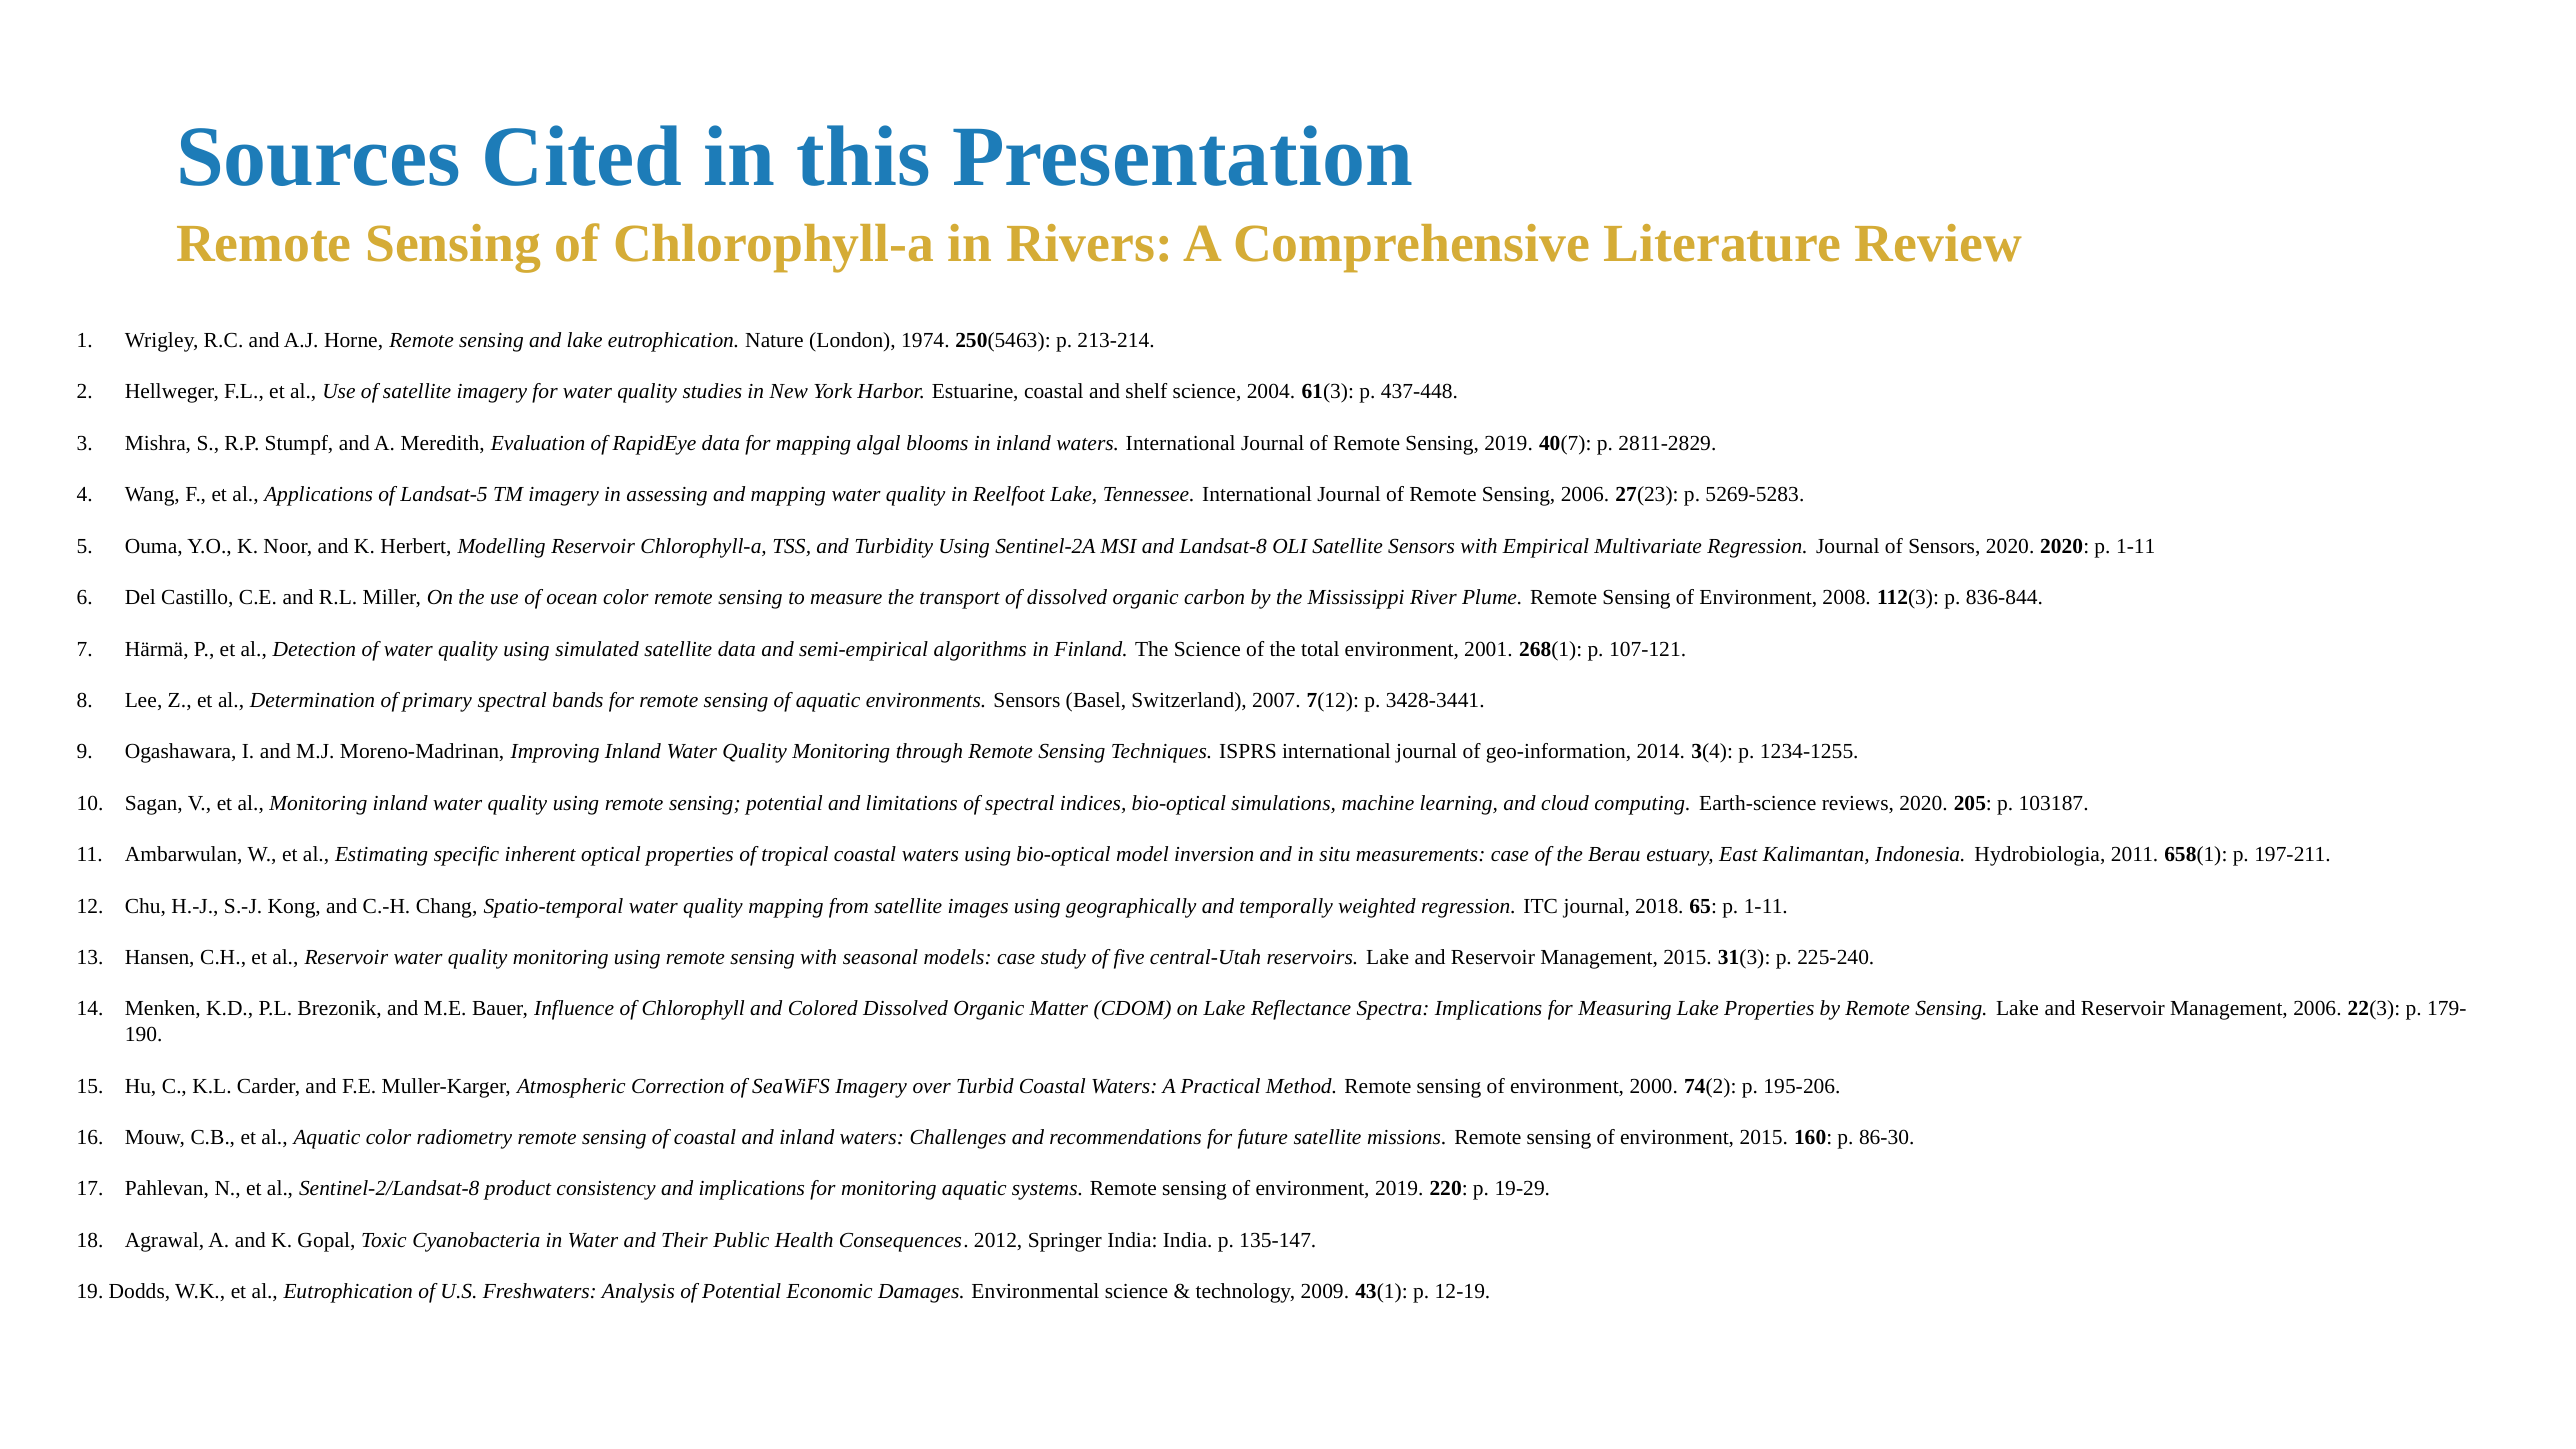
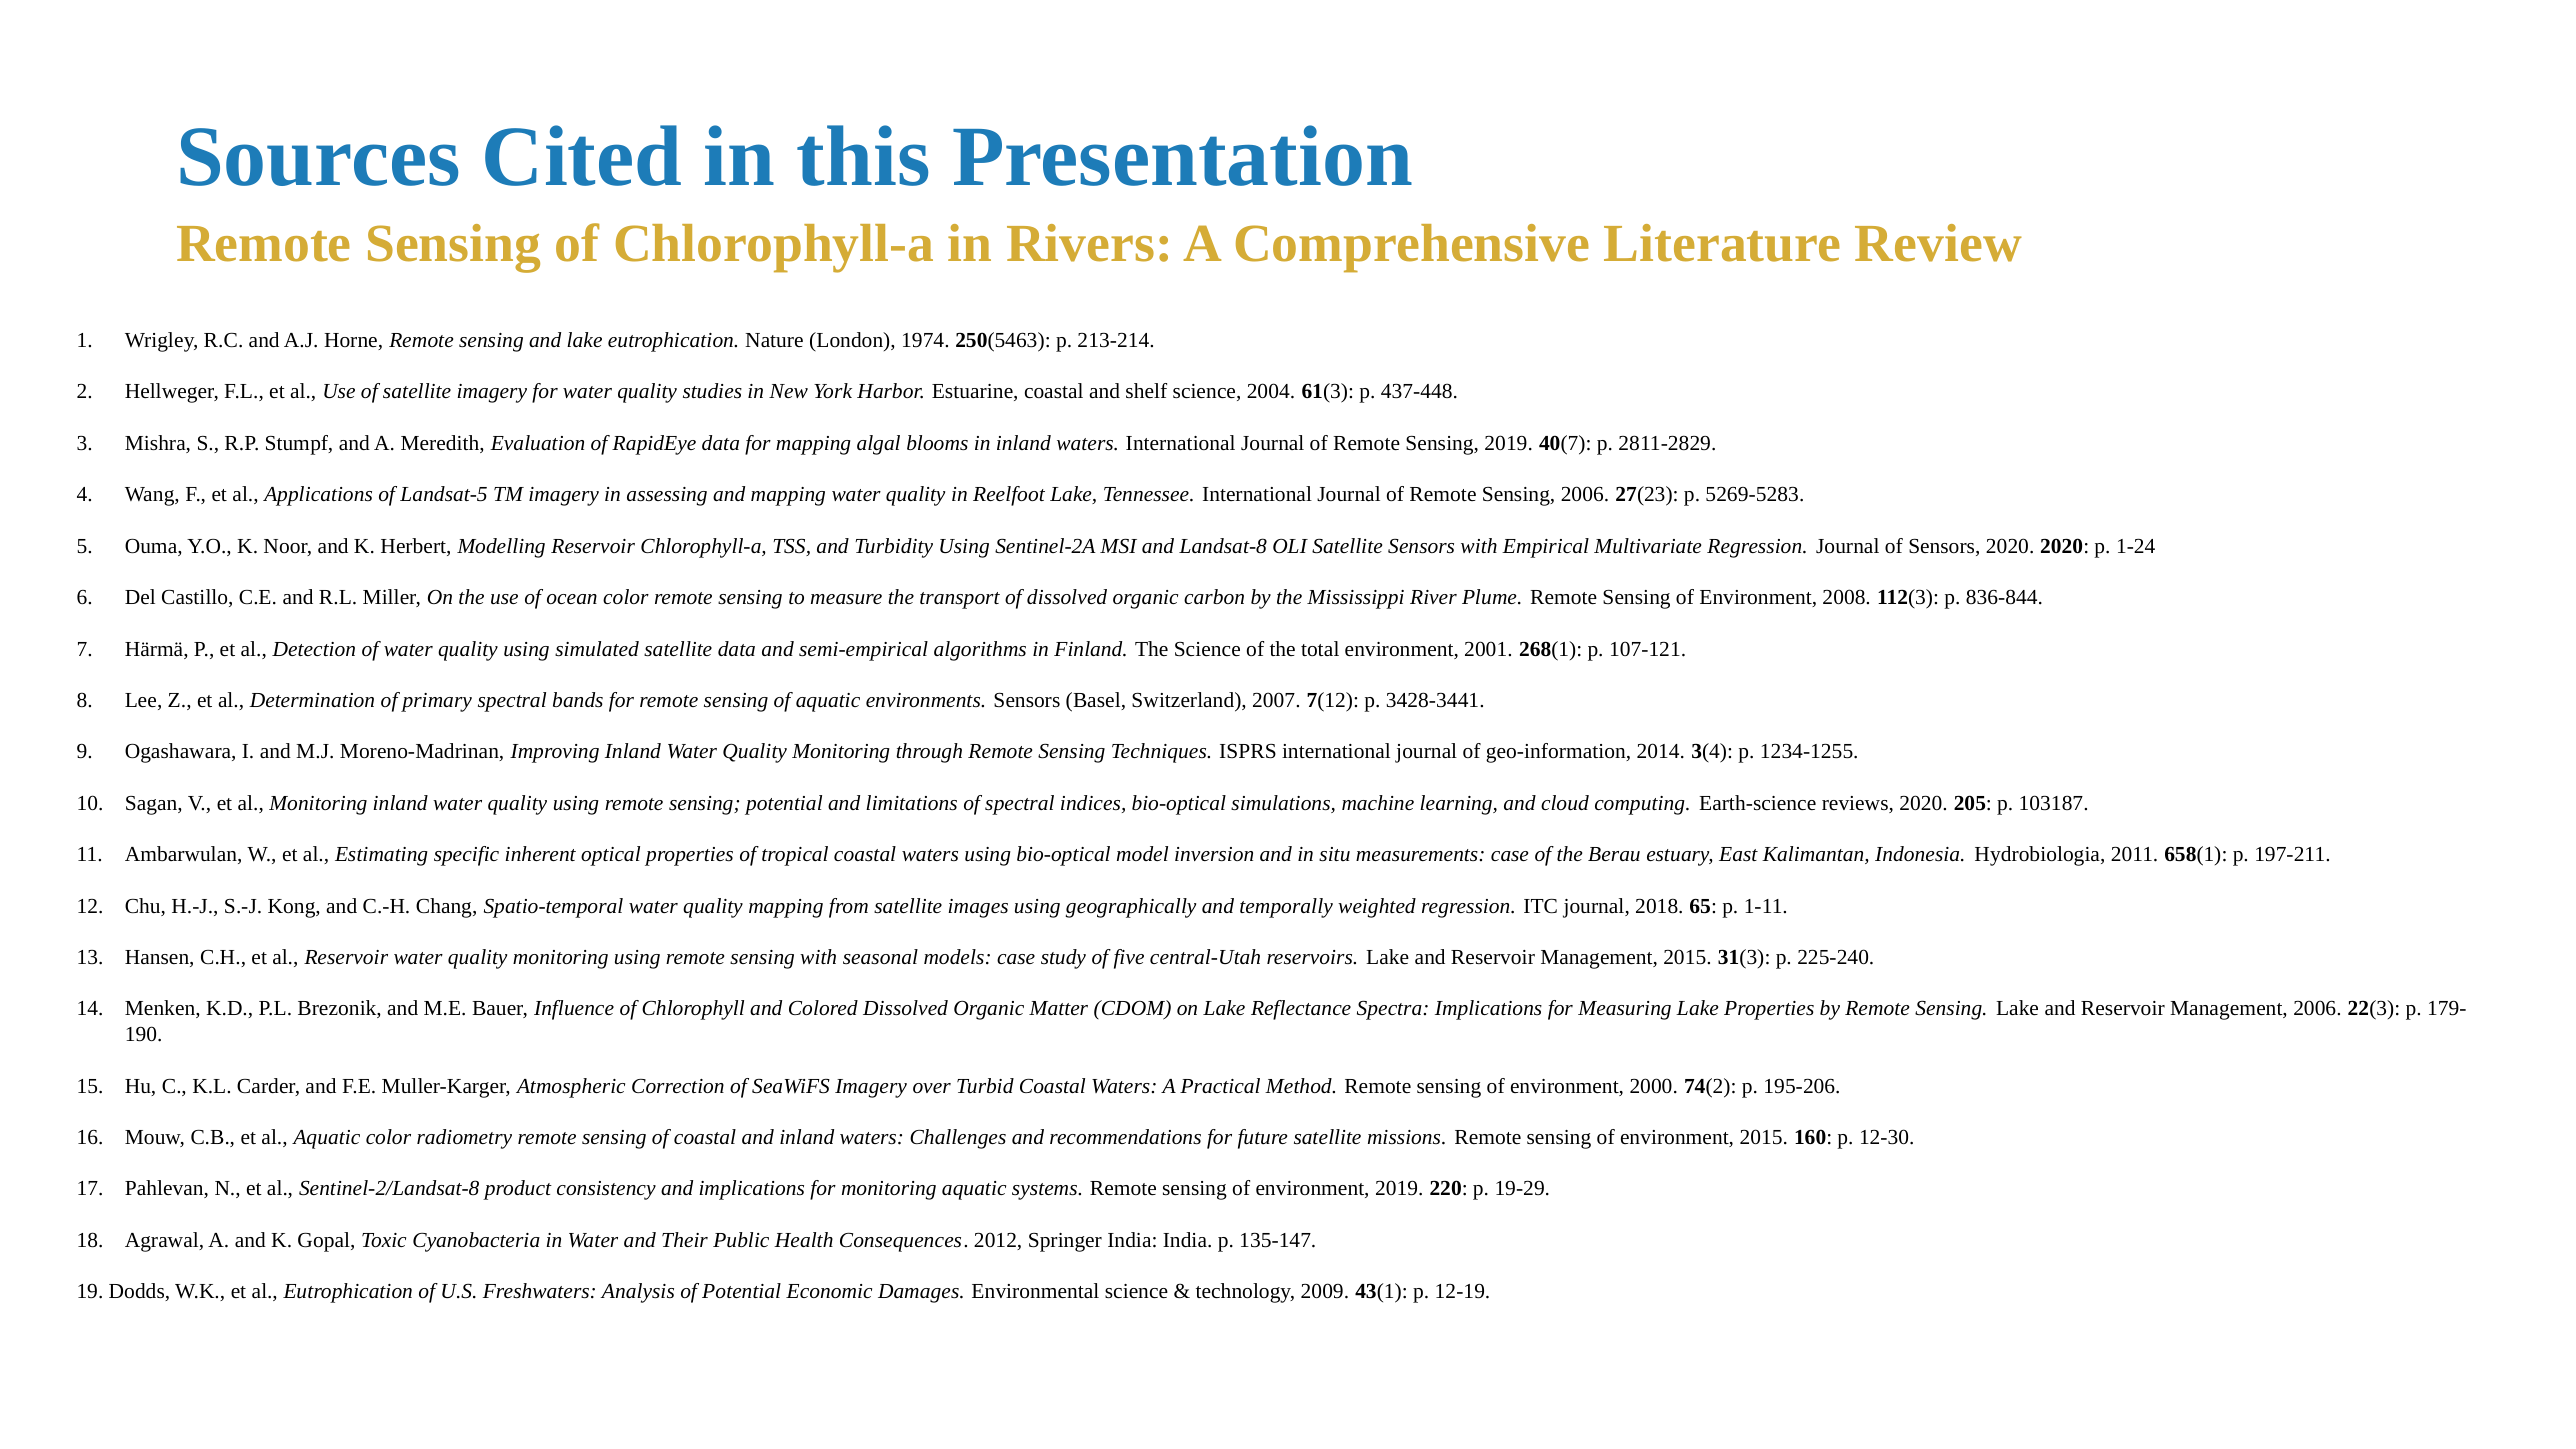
2020 p 1-11: 1-11 -> 1-24 (2136, 546)
86-30: 86-30 -> 12-30 (1887, 1137)
